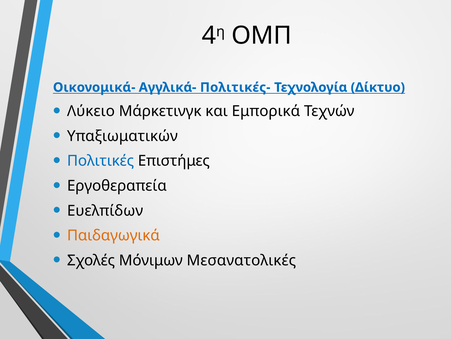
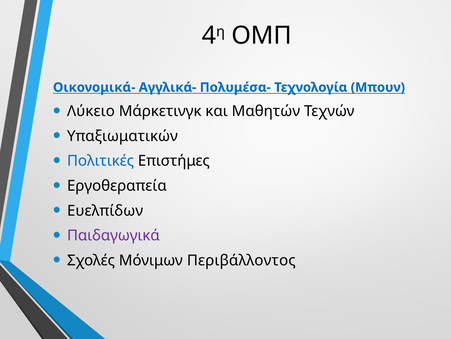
Πολιτικές-: Πολιτικές- -> Πολυμέσα- (235, 87)
Δίκτυο: Δίκτυο -> Μπουν (378, 87)
Εμπορικά: Εμπορικά -> Μαθητών (266, 111)
Παιδαγωγικά colour: orange -> purple (113, 235)
Μεσανατολικές: Μεσανατολικές -> Περιβάλλοντος (241, 260)
